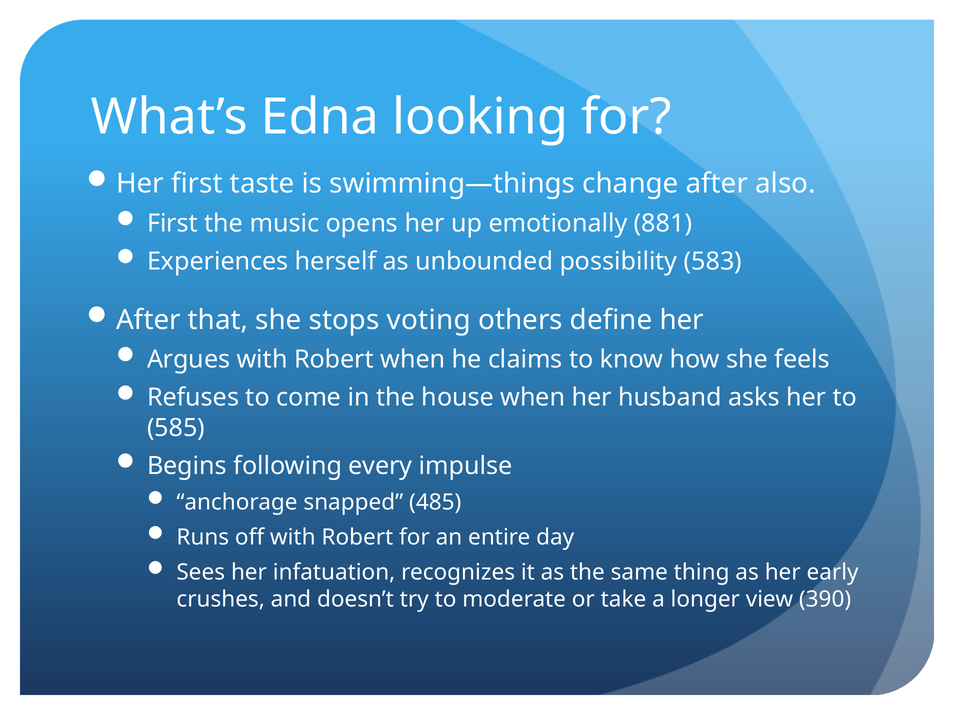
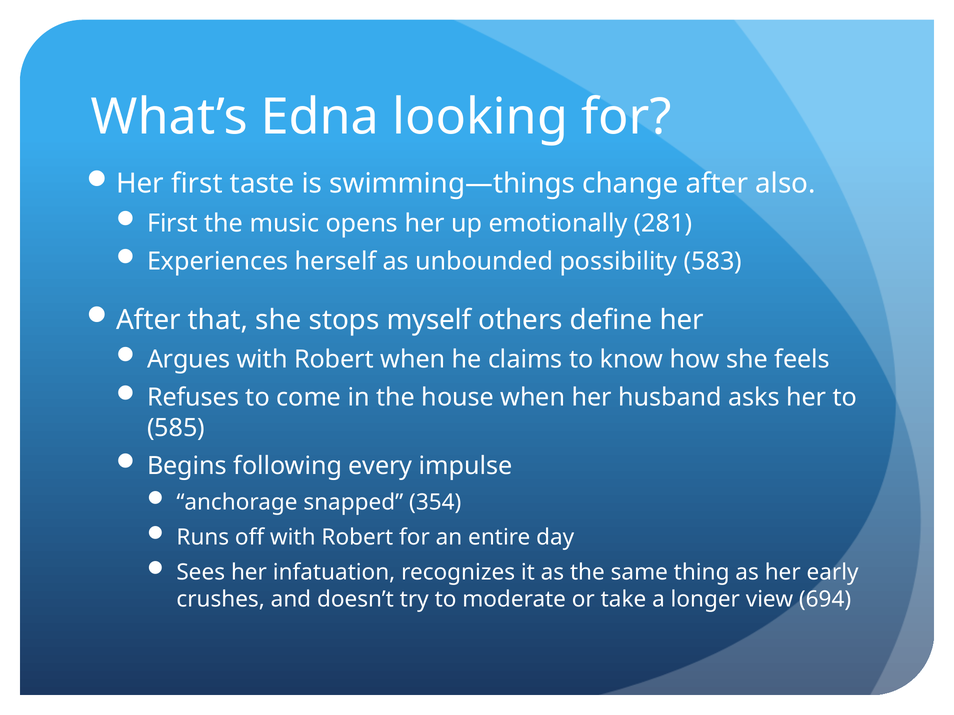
881: 881 -> 281 (663, 223)
voting: voting -> myself (429, 320)
485: 485 -> 354 (435, 503)
390: 390 -> 694 (825, 600)
